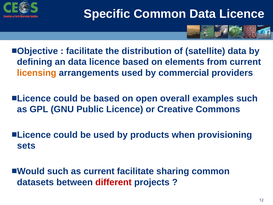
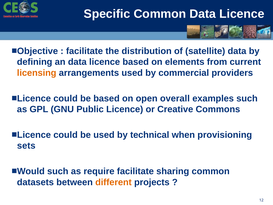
products: products -> technical (150, 135)
as current: current -> require (99, 171)
different colour: red -> orange (113, 182)
